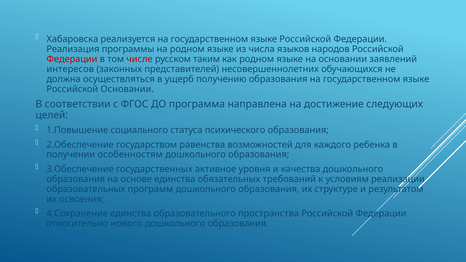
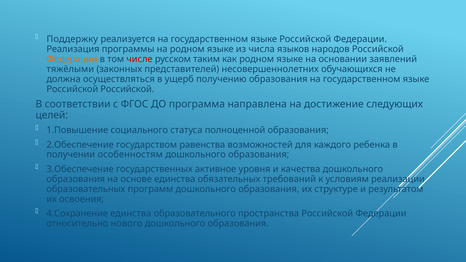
Хабаровска: Хабаровска -> Поддержку (72, 39)
Федерации colour: red -> orange (72, 59)
интересов: интересов -> тяжёлыми (70, 69)
Российской Основании: Основании -> Российской (127, 89)
психического: психического -> полноценной (235, 130)
